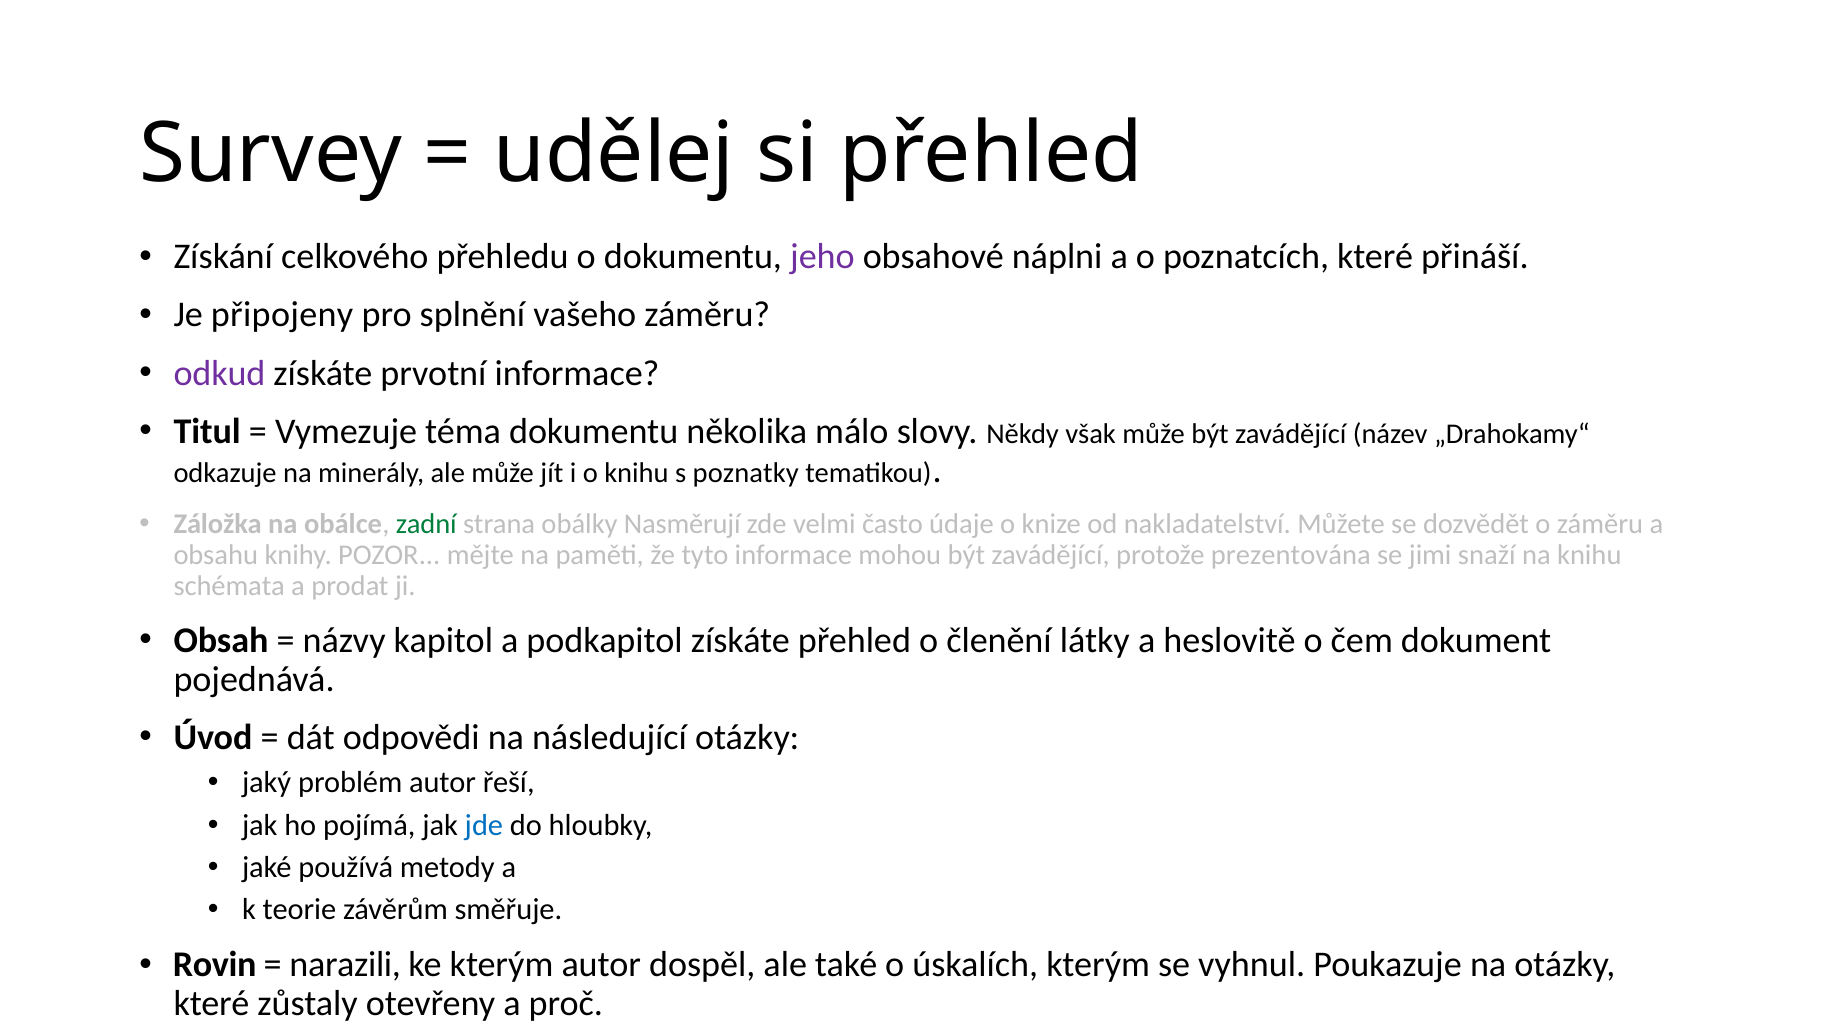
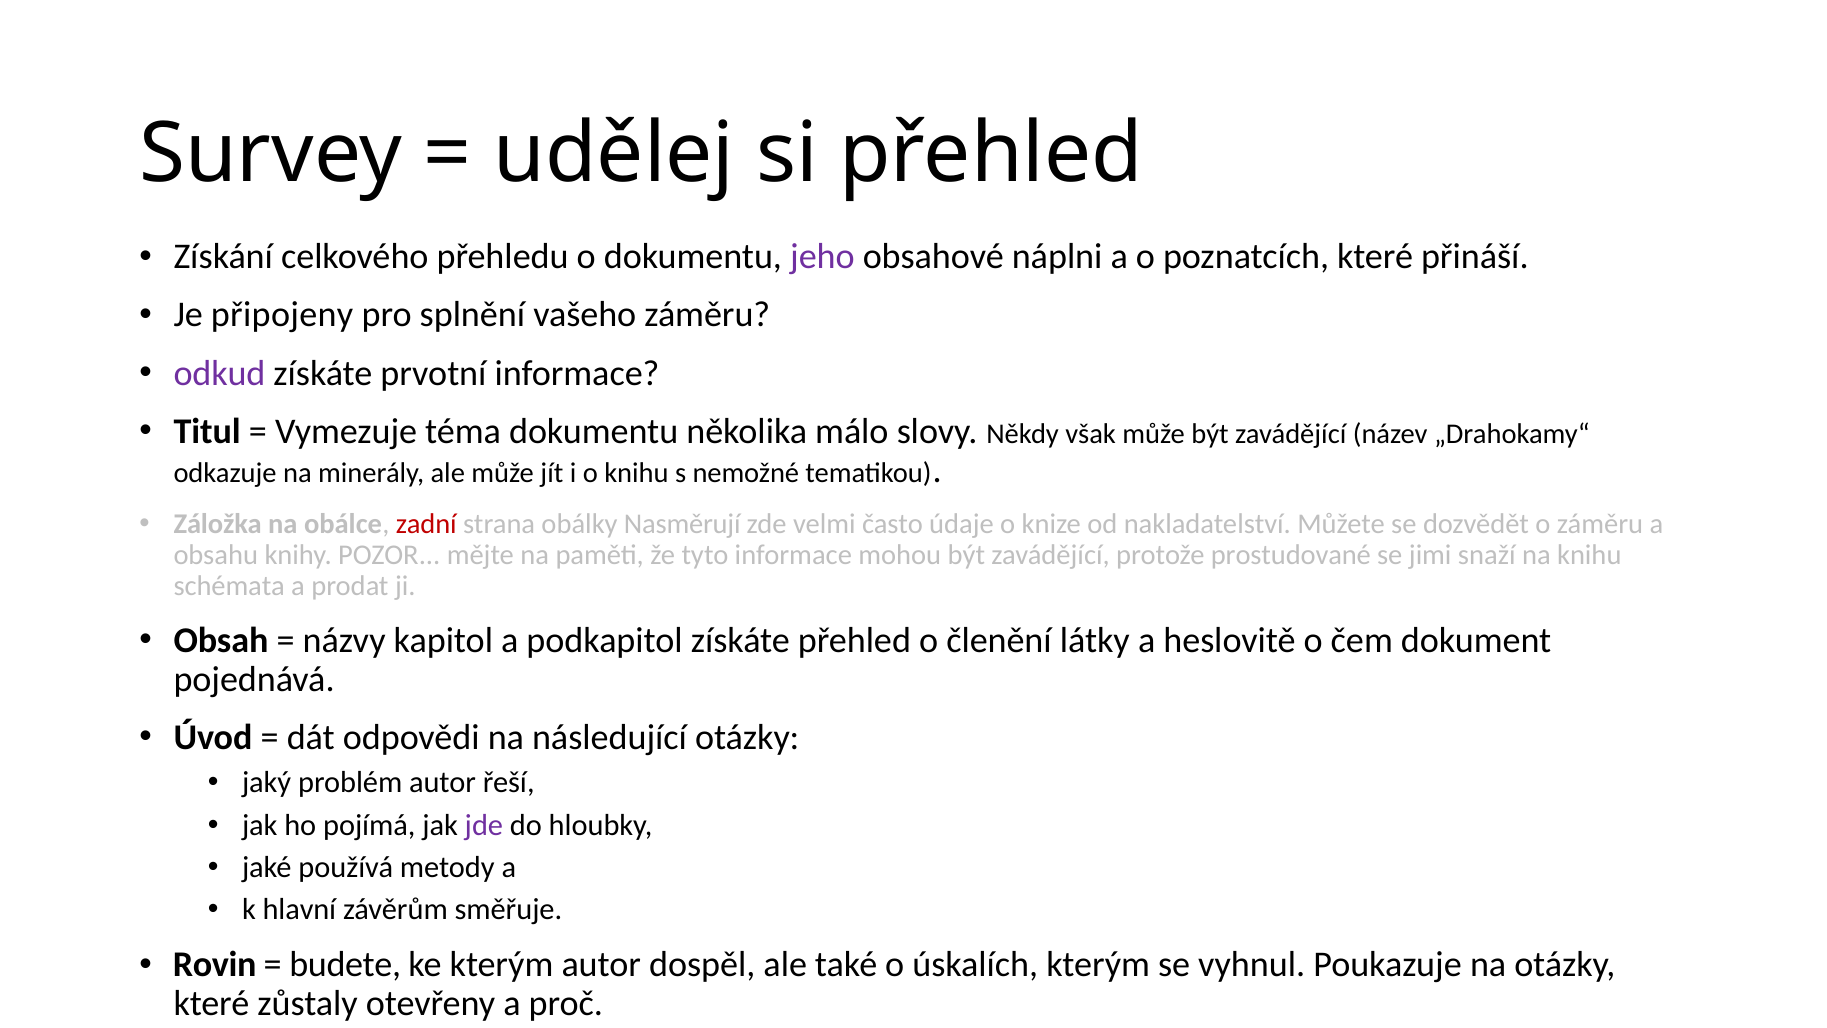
poznatky: poznatky -> nemožné (746, 473)
zadní colour: green -> red (426, 524)
prezentována: prezentována -> prostudované (1291, 555)
jde colour: blue -> purple (484, 825)
teorie: teorie -> hlavní (299, 910)
narazili: narazili -> budete (345, 965)
